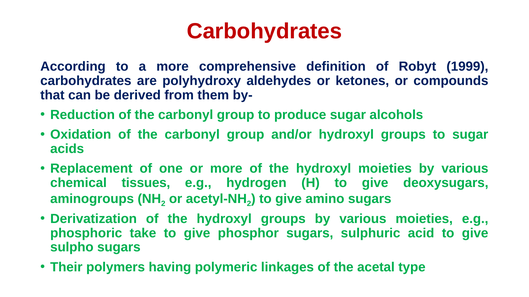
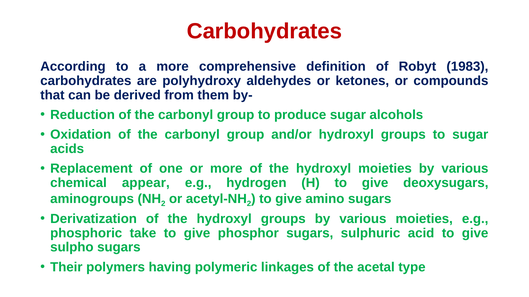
1999: 1999 -> 1983 (467, 67)
tissues: tissues -> appear (146, 183)
